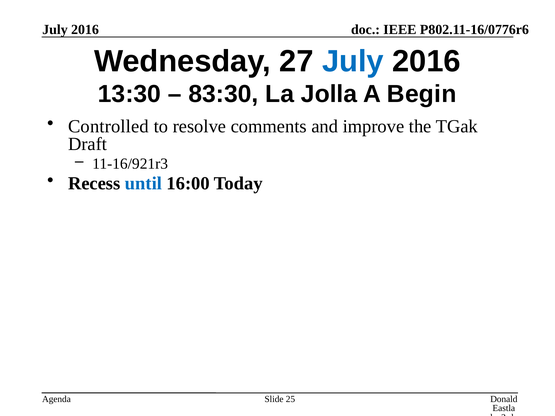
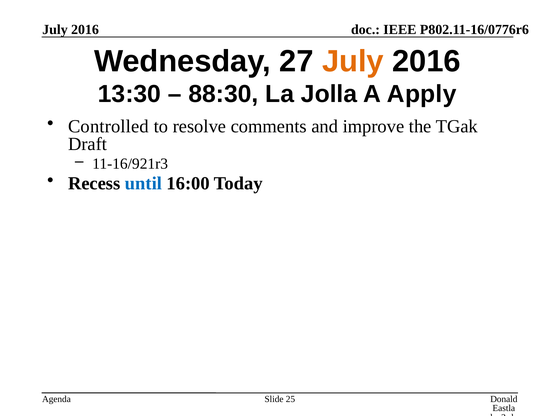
July colour: blue -> orange (353, 61)
83:30: 83:30 -> 88:30 (223, 94)
Begin: Begin -> Apply (422, 94)
